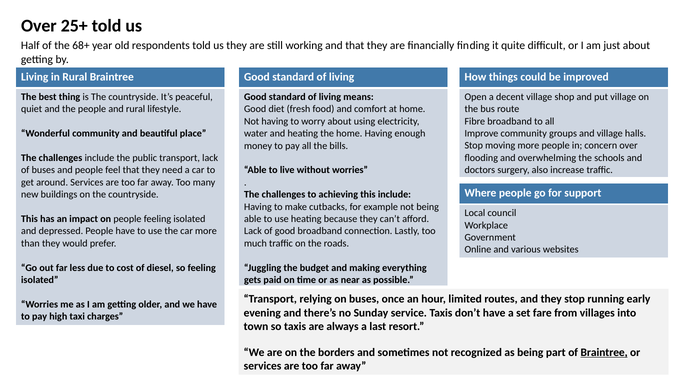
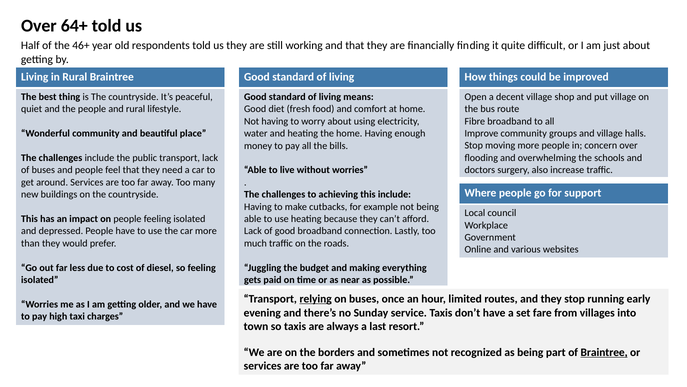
25+: 25+ -> 64+ (74, 26)
68+: 68+ -> 46+ (81, 45)
relying underline: none -> present (316, 299)
